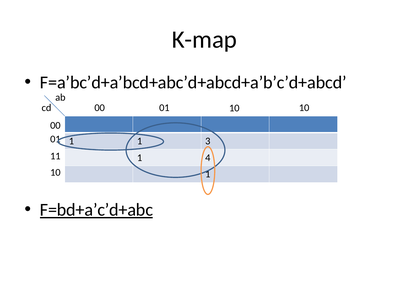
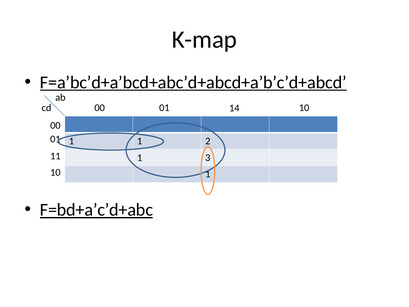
F=a’bc’d+a’bcd+abc’d+abcd+a’b’c’d+abcd underline: none -> present (193, 82)
01 10: 10 -> 14 (234, 108)
3: 3 -> 2 (208, 141)
4: 4 -> 3 (208, 158)
